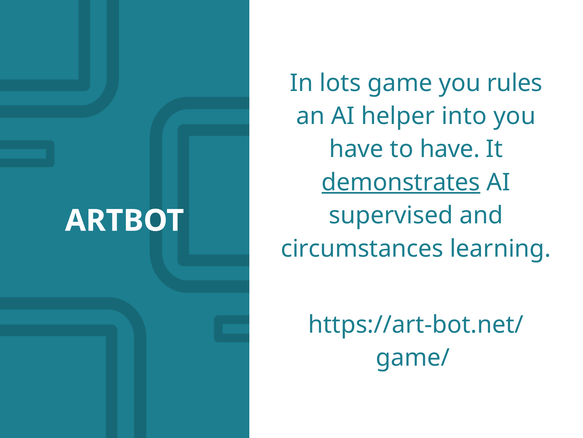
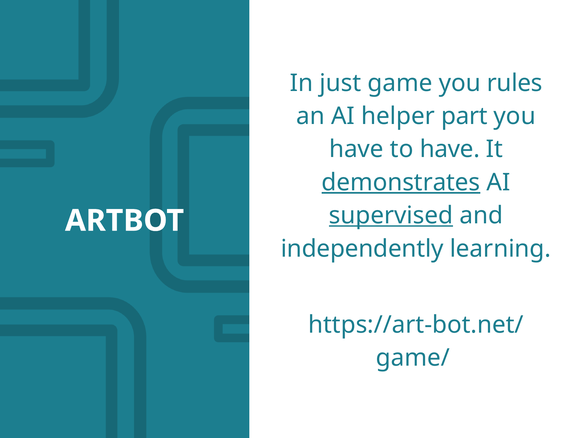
lots: lots -> just (340, 83)
into: into -> part (464, 116)
supervised underline: none -> present (391, 215)
circumstances: circumstances -> independently (362, 248)
